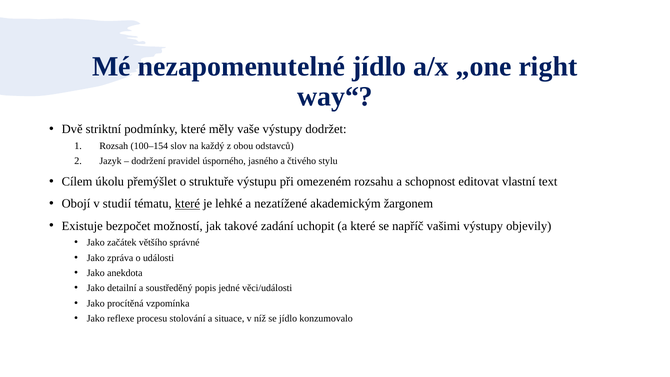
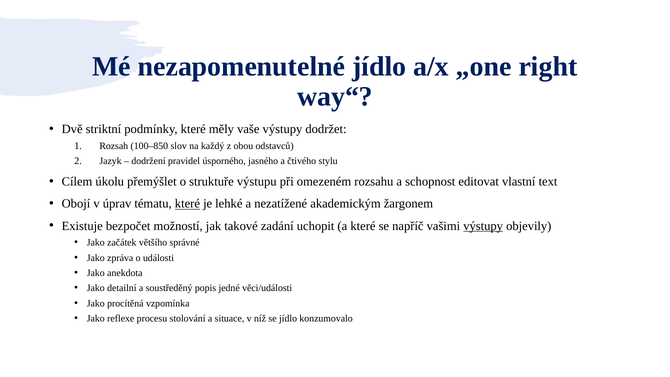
100–154: 100–154 -> 100–850 (149, 146)
studií: studií -> úprav (117, 204)
výstupy underline: none -> present (483, 226)
